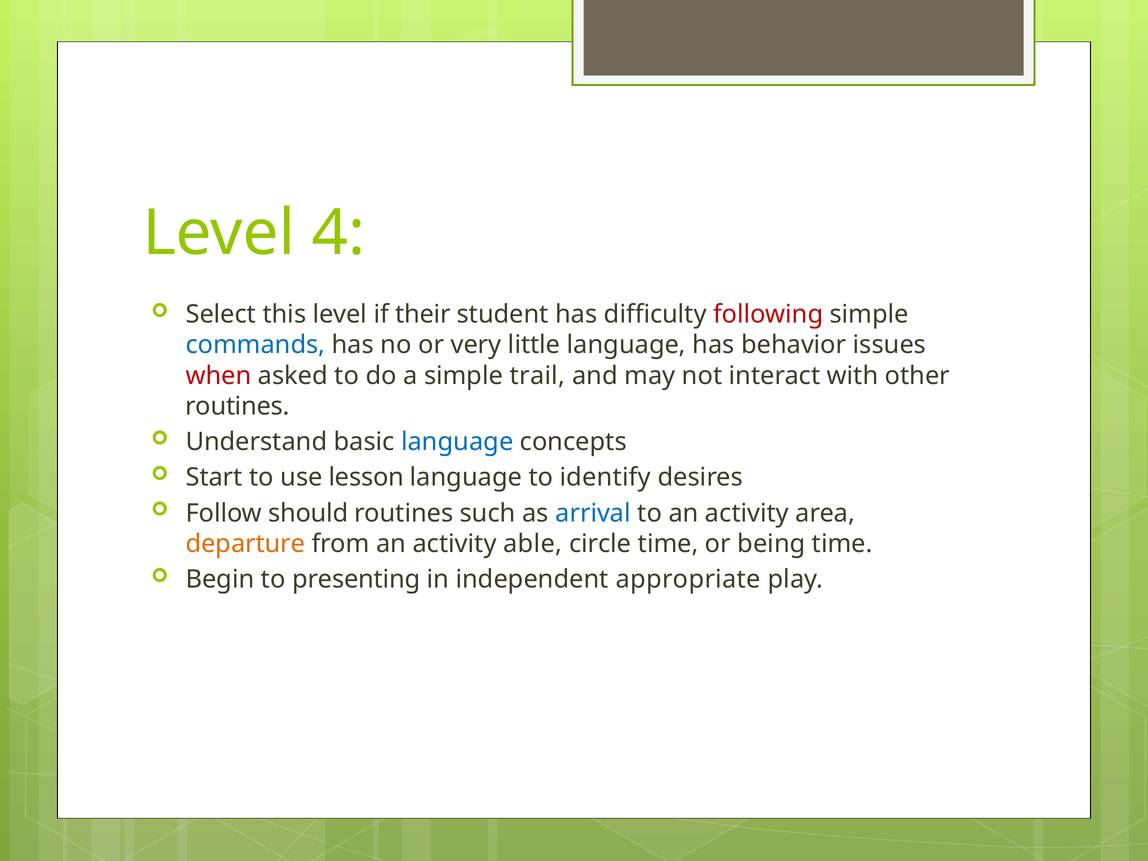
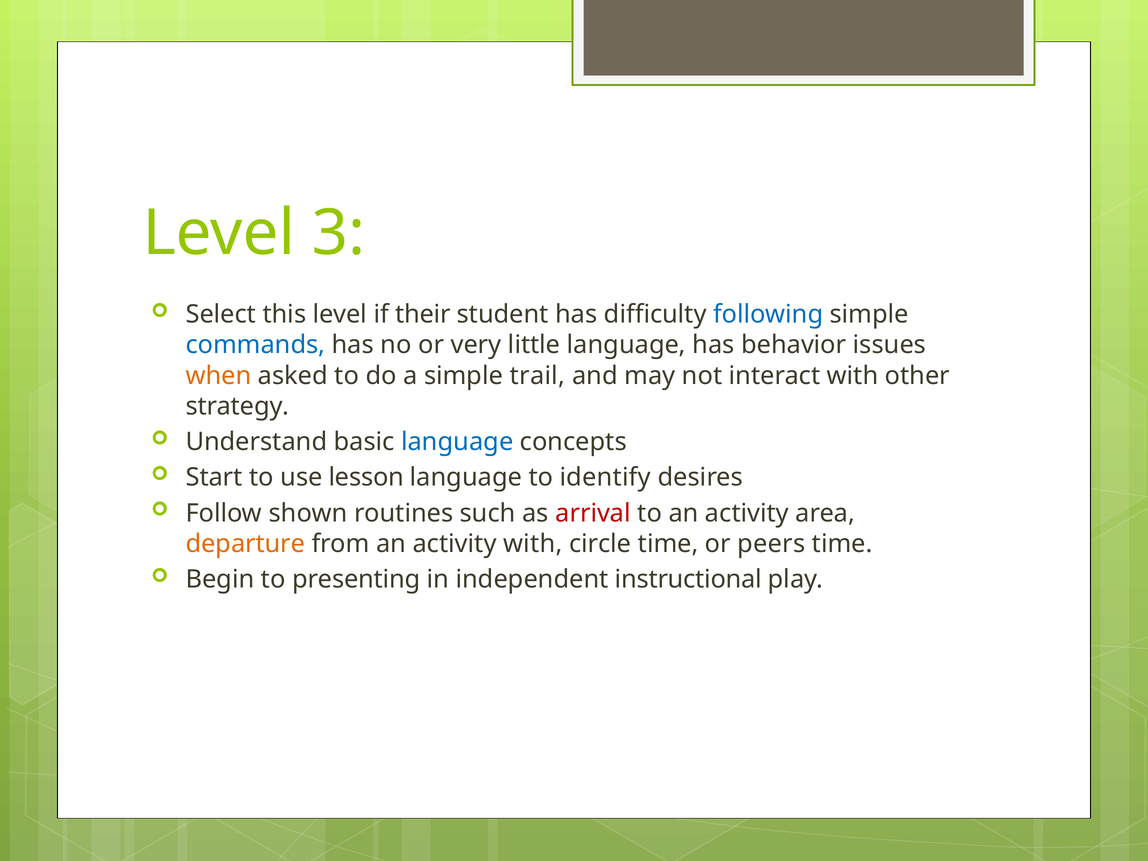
4: 4 -> 3 (339, 233)
following colour: red -> blue (768, 315)
when colour: red -> orange (218, 376)
routines: routines -> strategy (237, 406)
should: should -> shown (308, 513)
arrival colour: blue -> red (593, 513)
activity able: able -> with (533, 544)
being: being -> peers (771, 544)
appropriate: appropriate -> instructional (688, 579)
